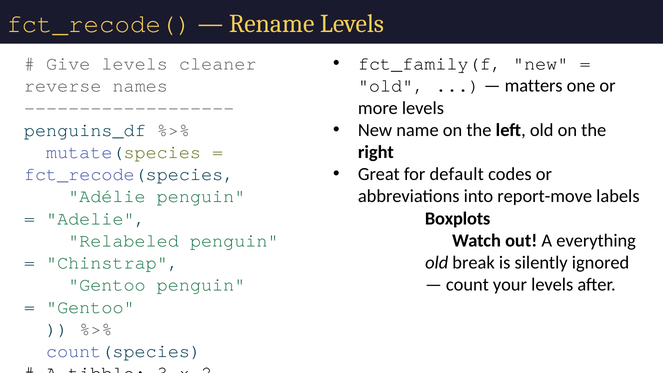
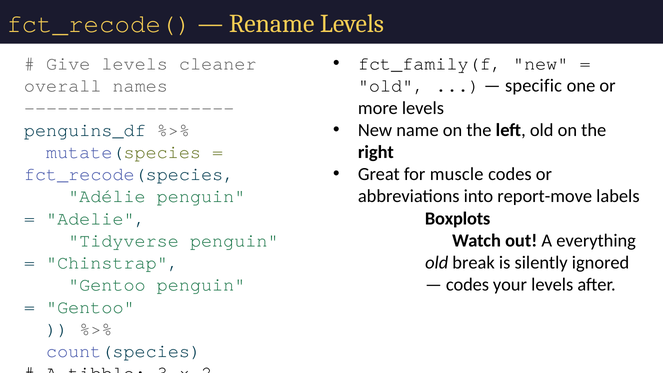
reverse: reverse -> overall (63, 86)
matters: matters -> specific (533, 86)
default: default -> muscle (457, 174)
Relabeled: Relabeled -> Tidyverse (123, 241)
count: count -> codes (467, 285)
